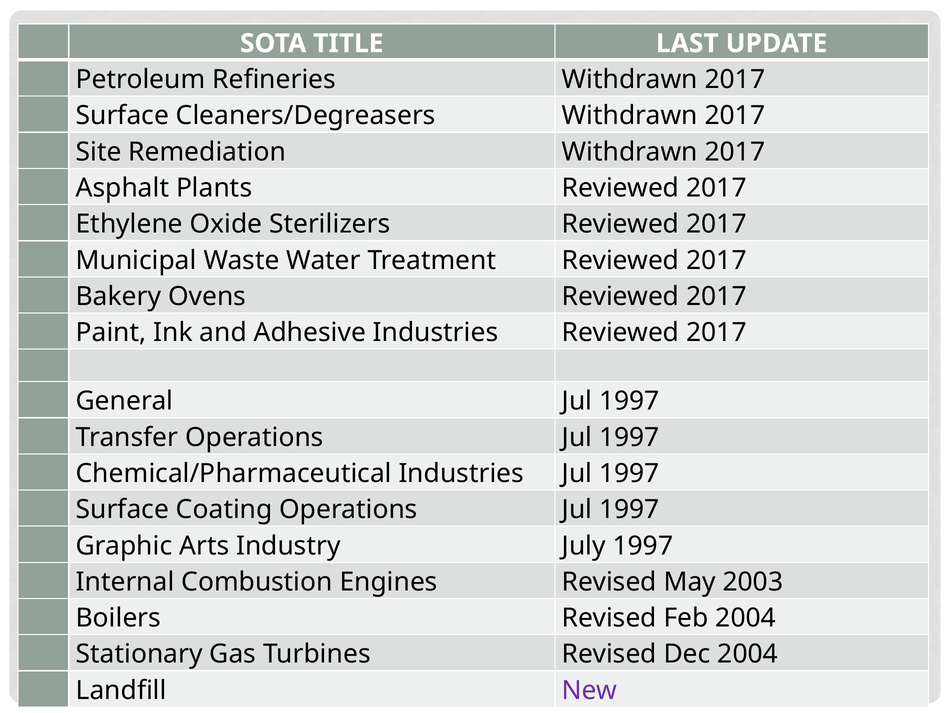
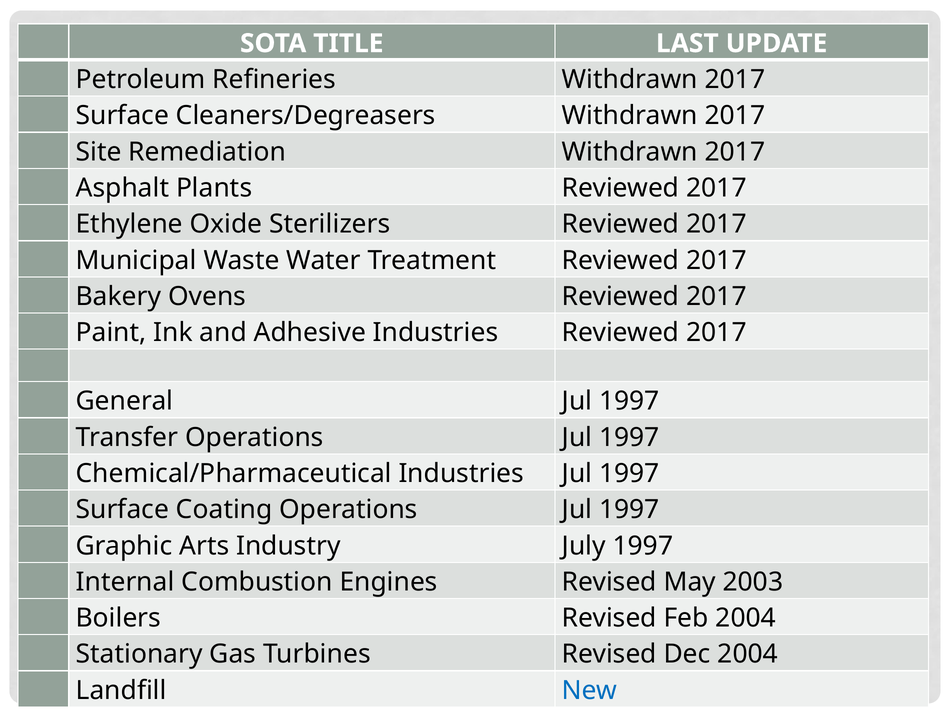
New colour: purple -> blue (590, 690)
